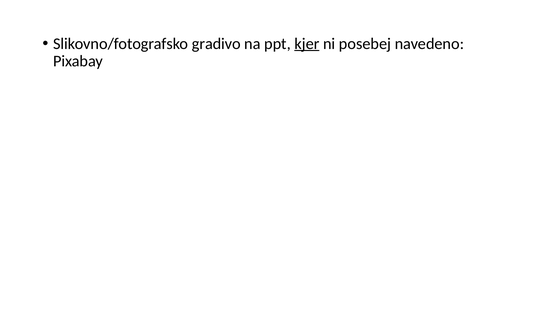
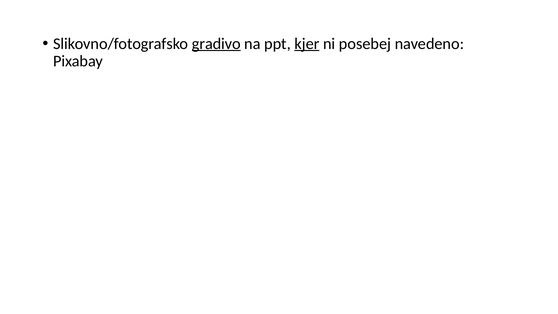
gradivo underline: none -> present (216, 44)
